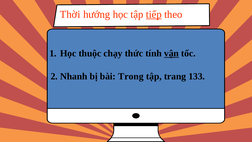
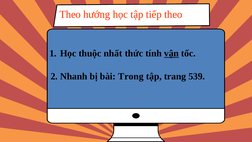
Thời: Thời -> Theo (70, 14)
tiếp underline: present -> none (154, 14)
chạy: chạy -> nhất (113, 53)
133: 133 -> 539 (197, 76)
